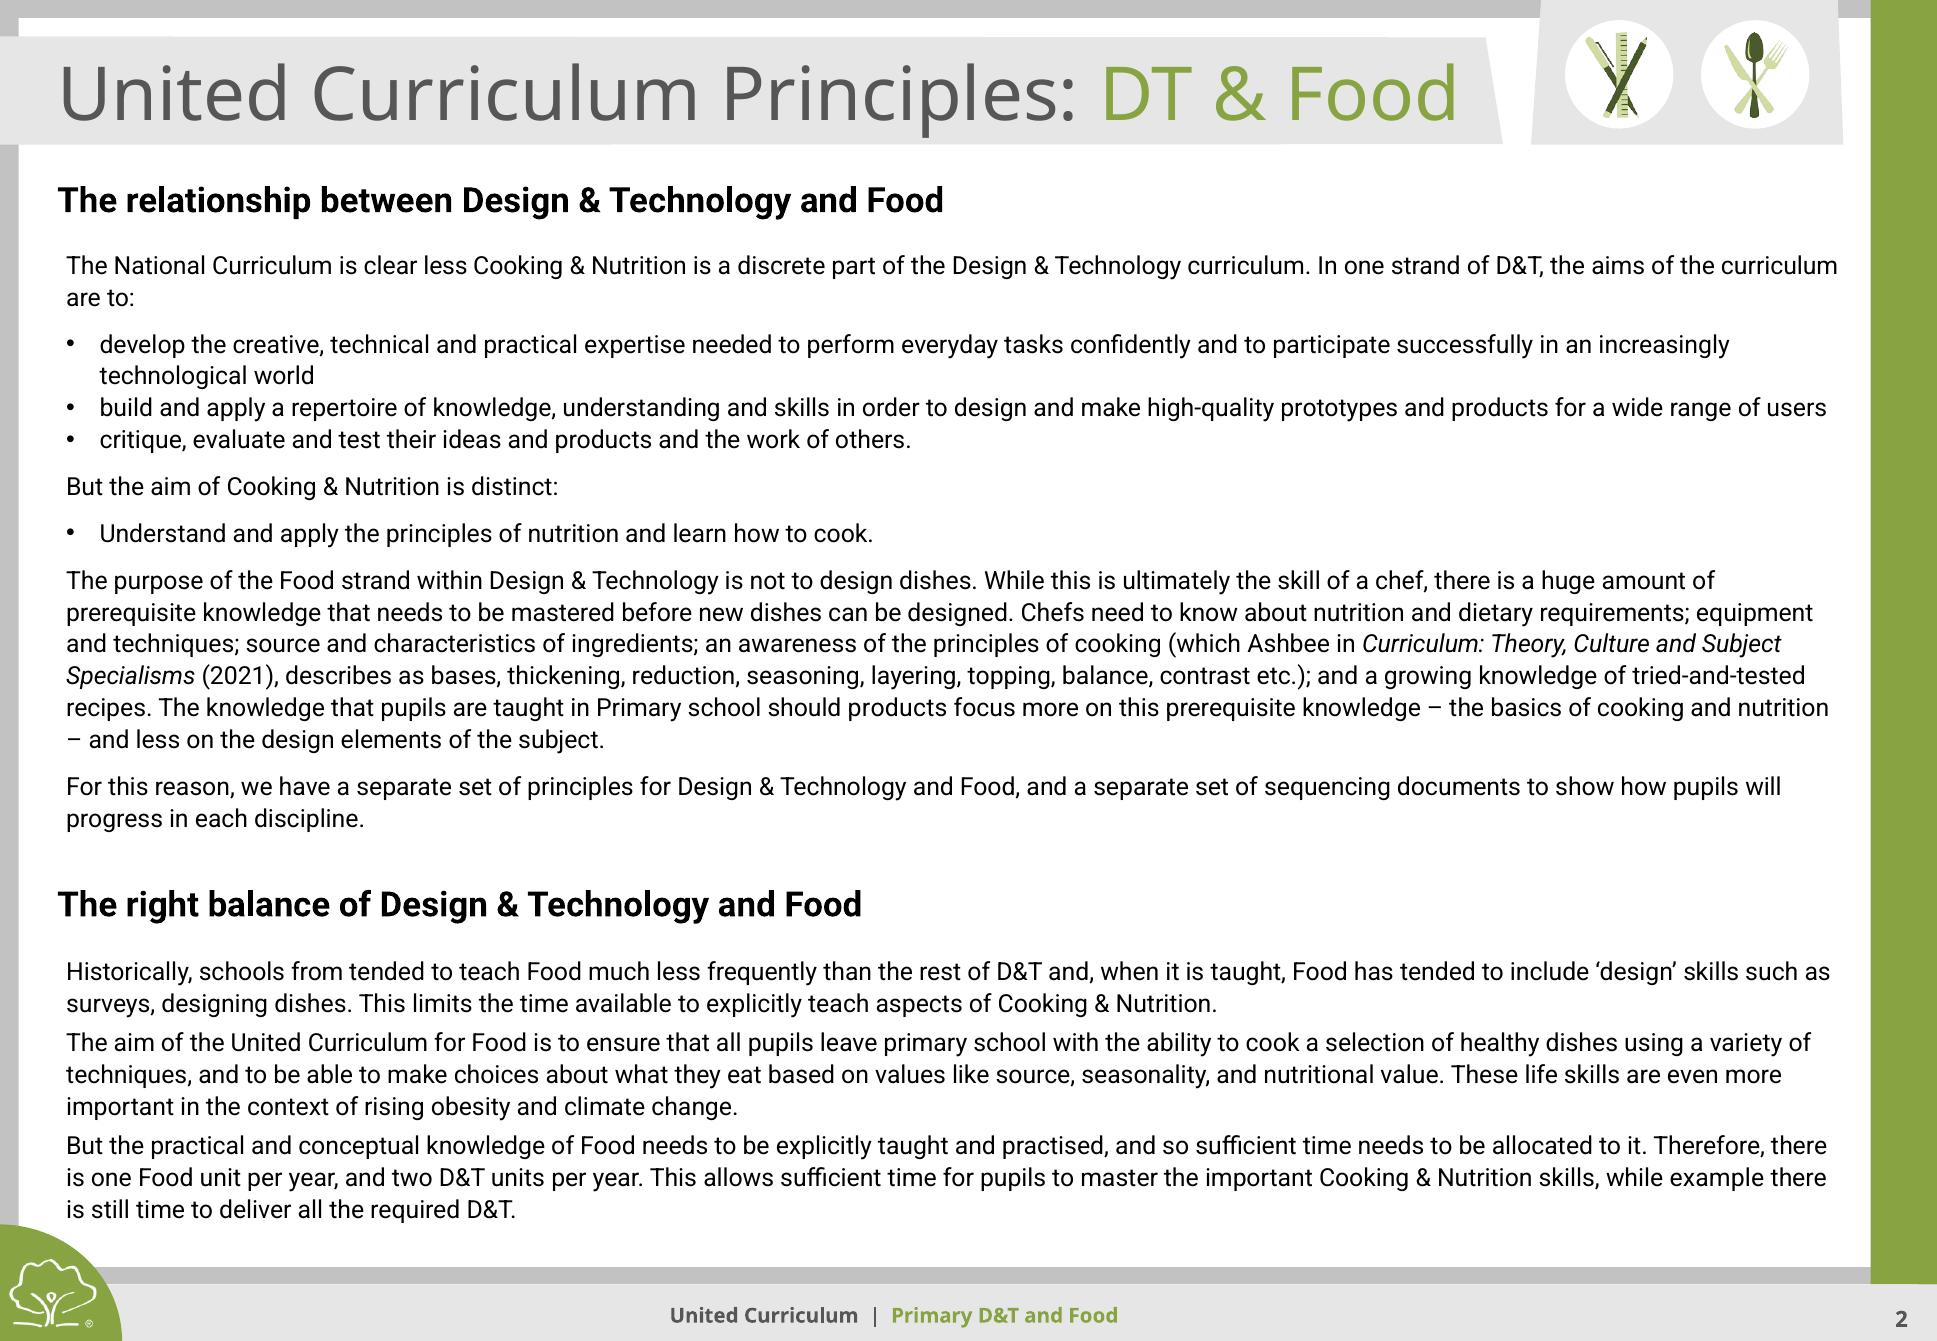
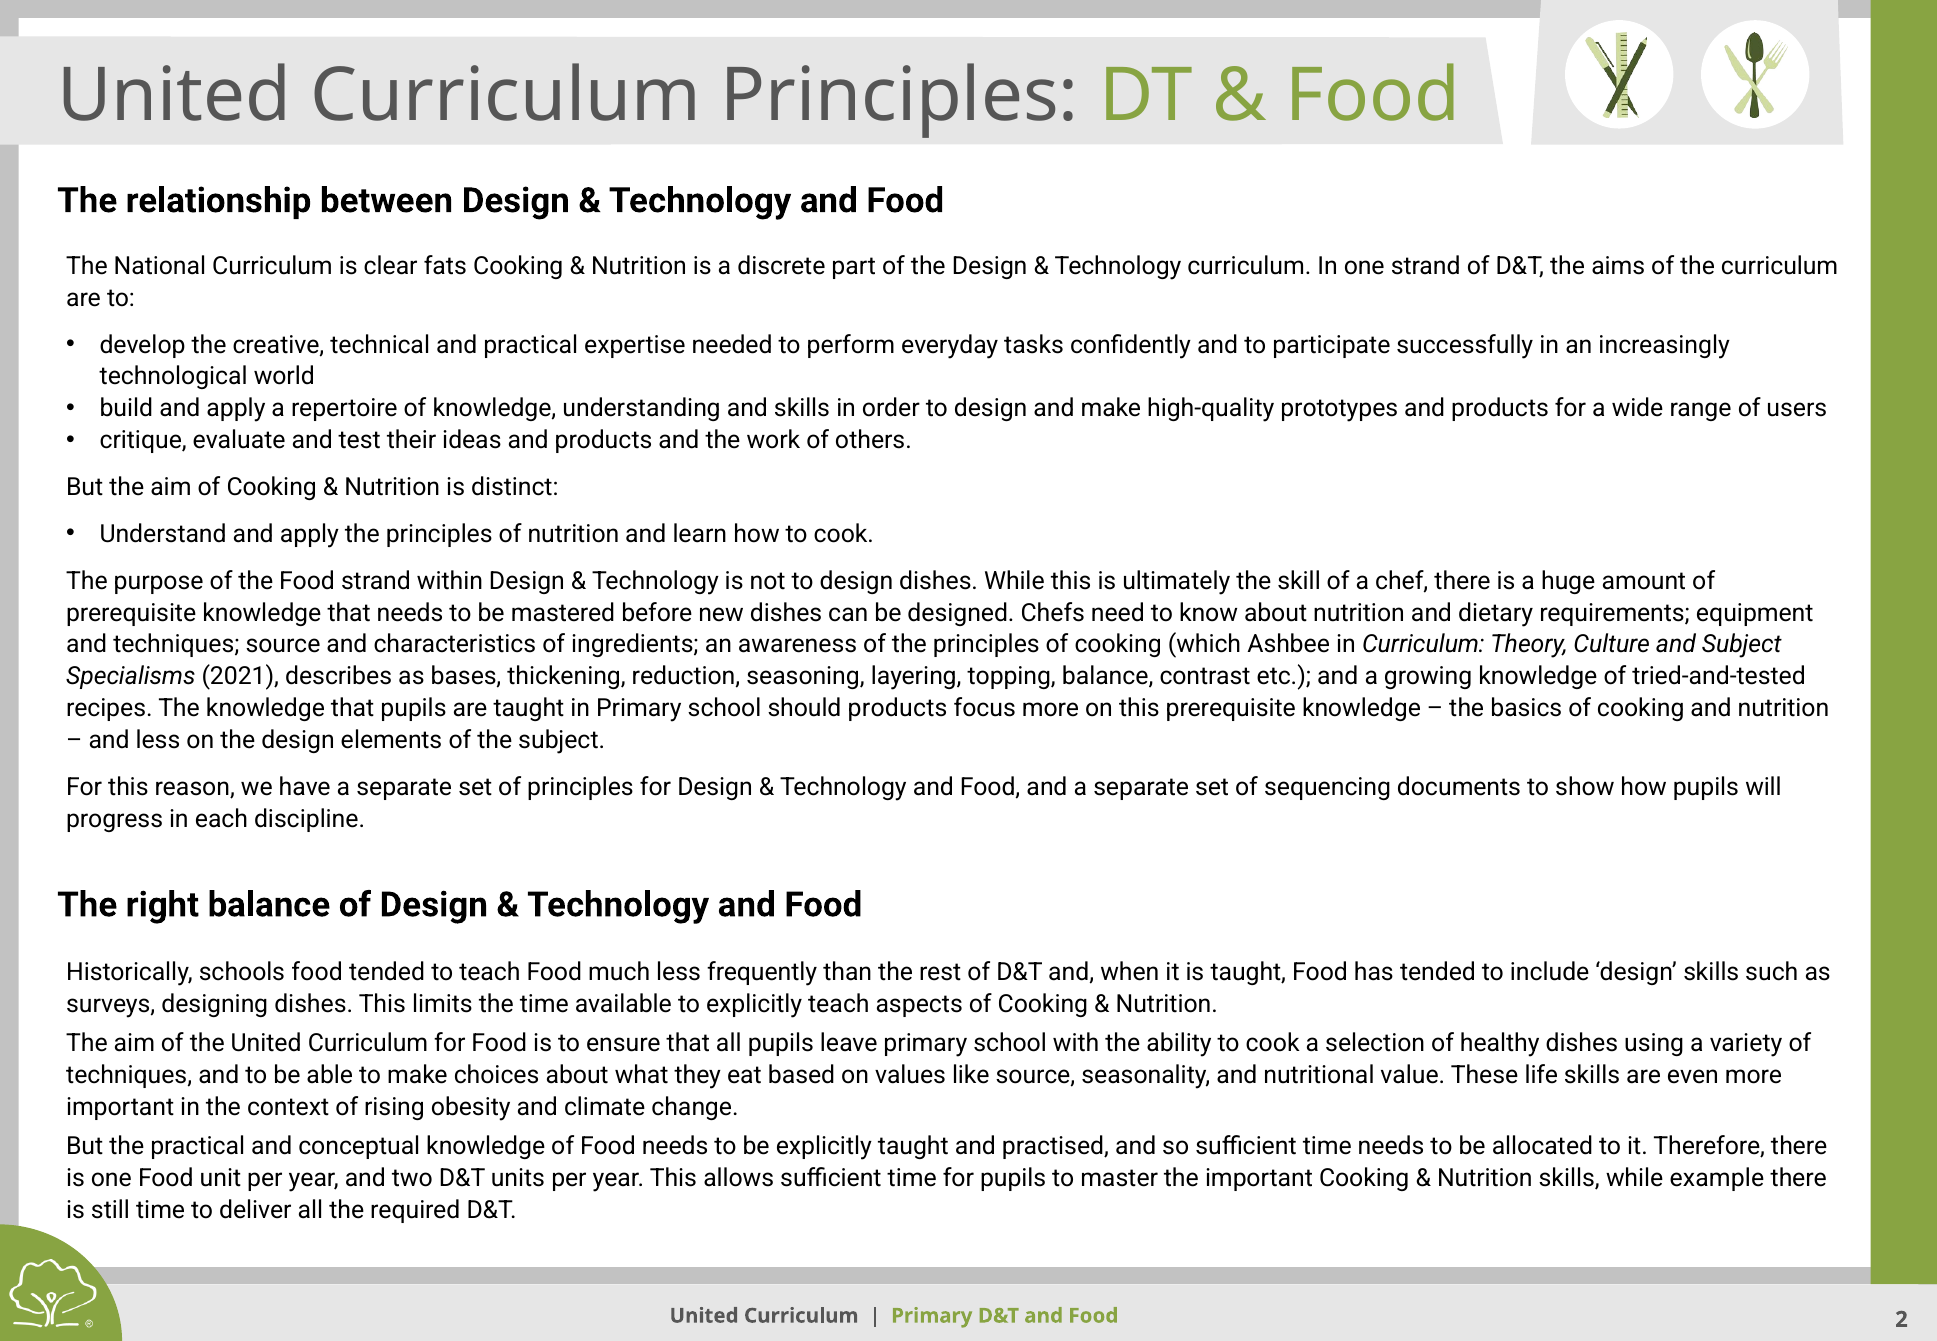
clear less: less -> fats (445, 266)
schools from: from -> food (317, 972)
